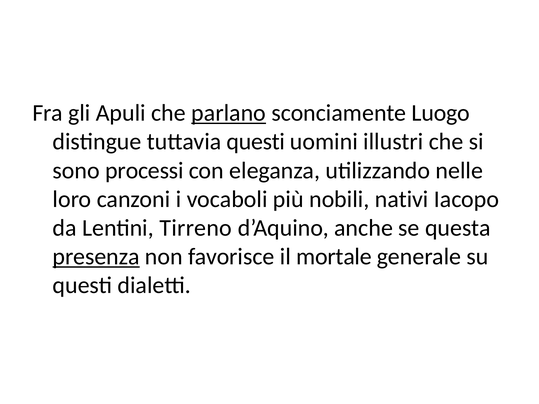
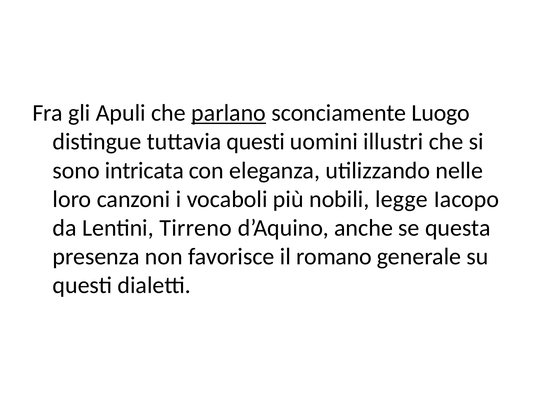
processi: processi -> intricata (144, 171)
nativi: nativi -> legge (402, 199)
presenza underline: present -> none (96, 257)
mortale: mortale -> romano (334, 257)
